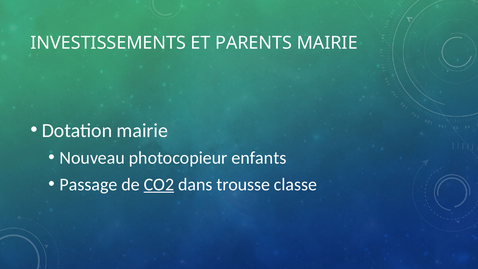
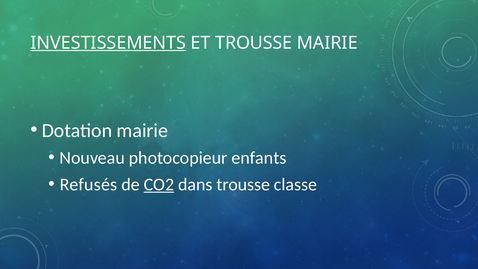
INVESTISSEMENTS underline: none -> present (108, 43)
ET PARENTS: PARENTS -> TROUSSE (254, 43)
Passage: Passage -> Refusés (88, 184)
